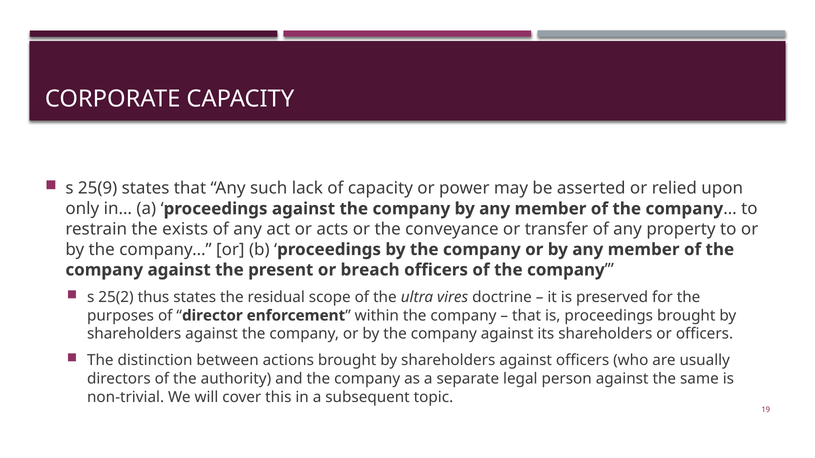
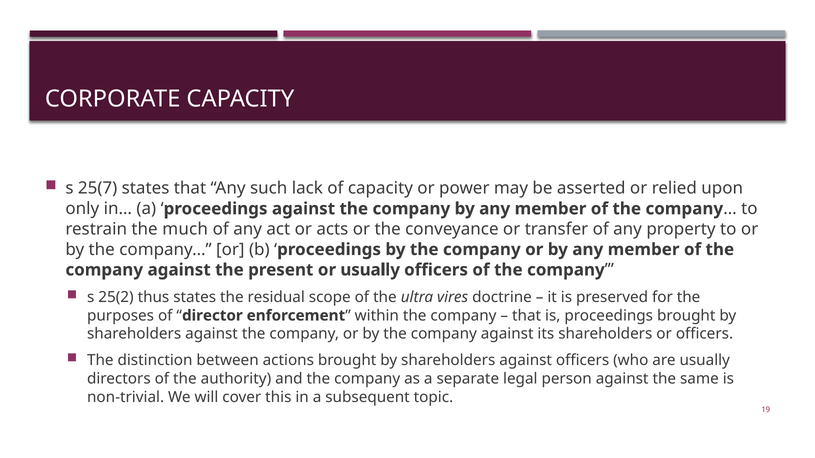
25(9: 25(9 -> 25(7 (98, 189)
exists: exists -> much (185, 229)
or breach: breach -> usually (370, 270)
